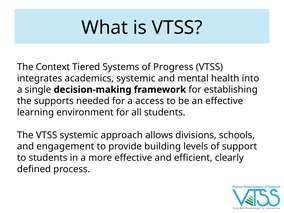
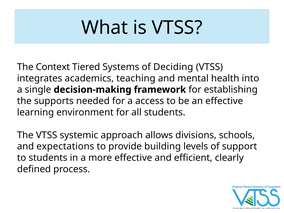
Progress: Progress -> Deciding (173, 67)
academics systemic: systemic -> teaching (136, 78)
engagement: engagement -> expectations (65, 146)
